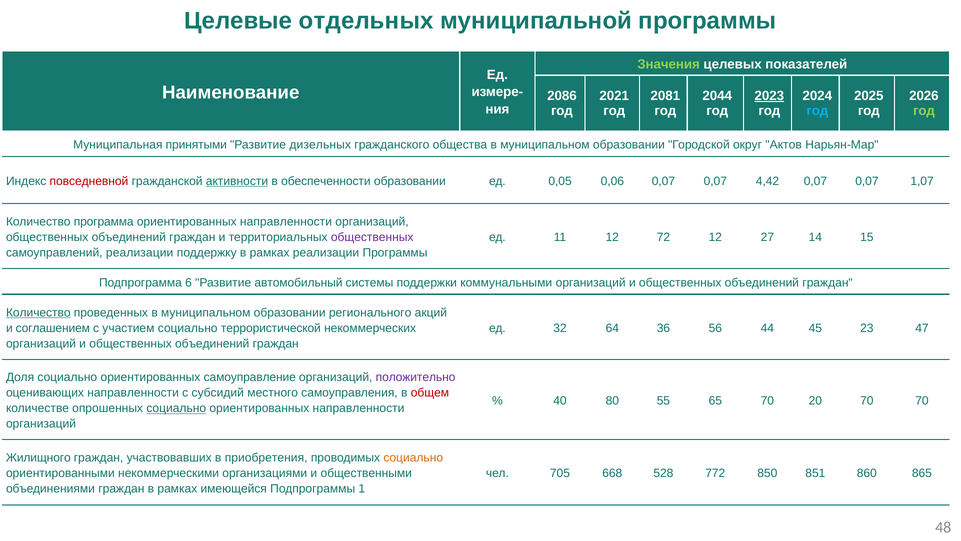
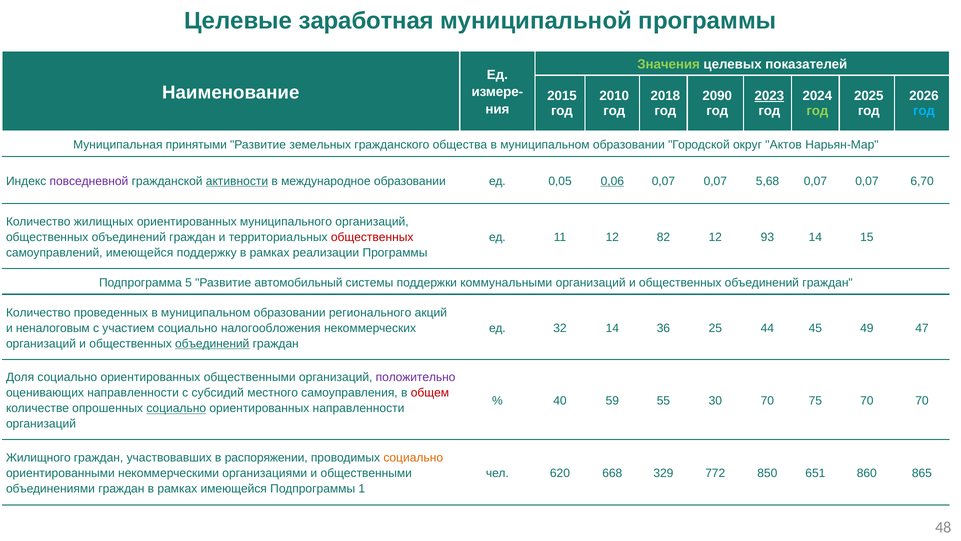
отдельных: отдельных -> заработная (366, 21)
2086: 2086 -> 2015 (562, 96)
2021: 2021 -> 2010 (614, 96)
2081: 2081 -> 2018 (665, 96)
2044: 2044 -> 2090 (717, 96)
год colour: light blue -> light green (817, 111)
год colour: light green -> light blue (924, 111)
дизельных: дизельных -> земельных (320, 145)
повседневной colour: red -> purple (89, 181)
обеспеченности: обеспеченности -> международное (326, 181)
0,06 underline: none -> present (612, 181)
4,42: 4,42 -> 5,68 (767, 181)
1,07: 1,07 -> 6,70 (922, 181)
программа: программа -> жилищных (104, 221)
направленности: направленности -> муниципального (286, 221)
общественных colour: purple -> red (372, 237)
72: 72 -> 82 (663, 237)
27: 27 -> 93 (767, 237)
самоуправлений реализации: реализации -> имеющейся (140, 252)
6: 6 -> 5 (189, 282)
Количество underline: present -> none (38, 312)
соглашением: соглашением -> неналоговым (53, 328)
террористической: террористической -> налогообложения (271, 328)
32 64: 64 -> 14 (612, 328)
56: 56 -> 25 (715, 328)
23: 23 -> 49 (867, 328)
объединений underline: none -> present (212, 343)
ориентированных самоуправление: самоуправление -> общественными (250, 377)
80: 80 -> 59 (612, 400)
65: 65 -> 30 (715, 400)
20: 20 -> 75 (815, 400)
приобретения: приобретения -> распоряжении (266, 458)
705: 705 -> 620 (560, 473)
528: 528 -> 329 (663, 473)
851: 851 -> 651 (815, 473)
